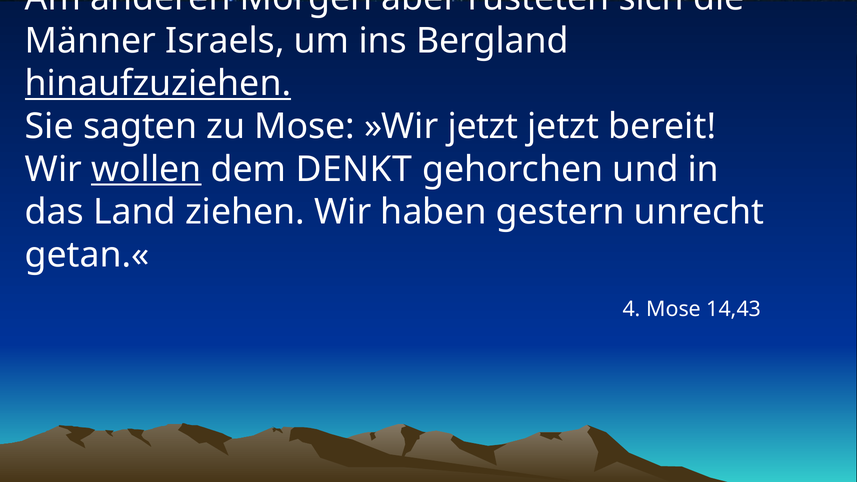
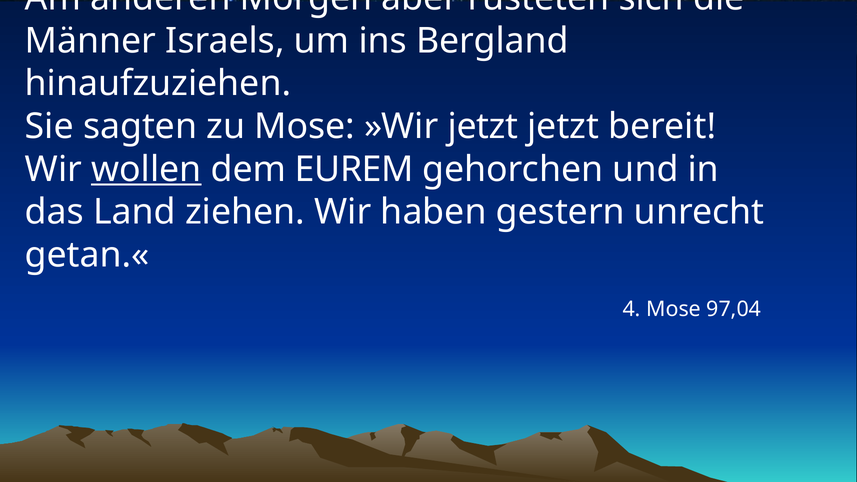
hinaufzuziehen underline: present -> none (158, 84)
DENKT: DENKT -> EUREM (354, 169)
14,43: 14,43 -> 97,04 (734, 309)
